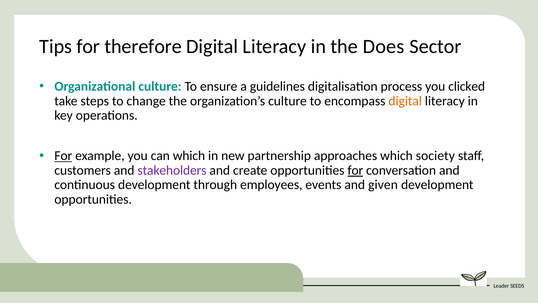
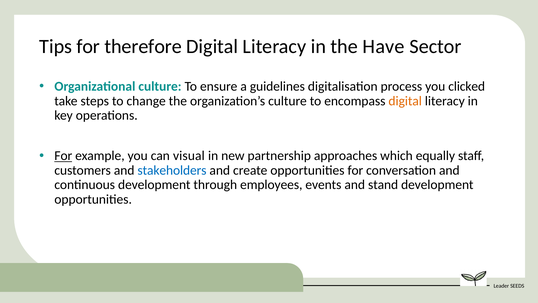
Does: Does -> Have (384, 46)
can which: which -> visual (189, 156)
society: society -> equally (435, 156)
stakeholders colour: purple -> blue (172, 170)
for underline: present -> none (355, 170)
given: given -> stand (383, 185)
